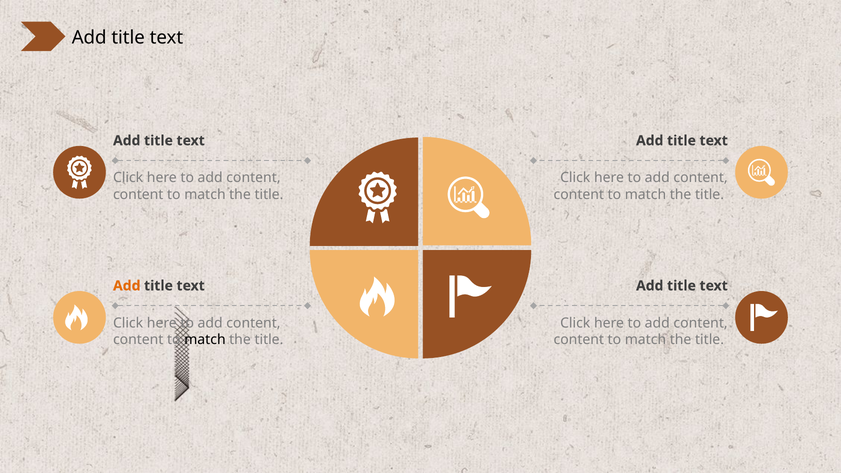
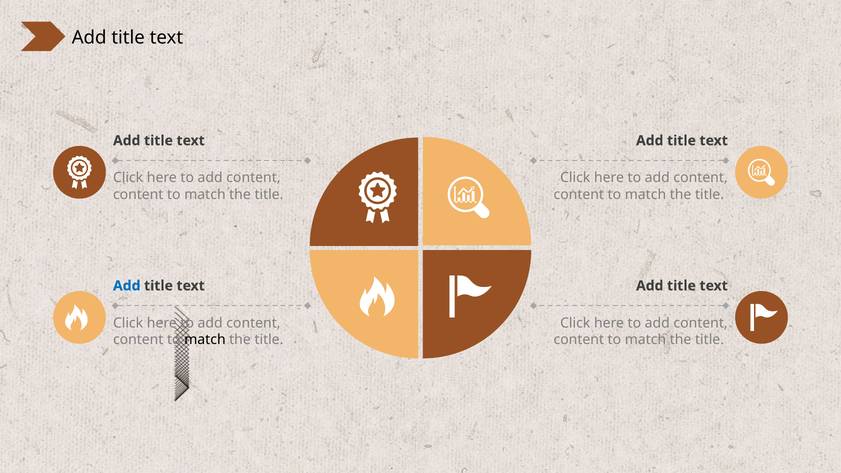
Add colour: orange -> blue (127, 286)
